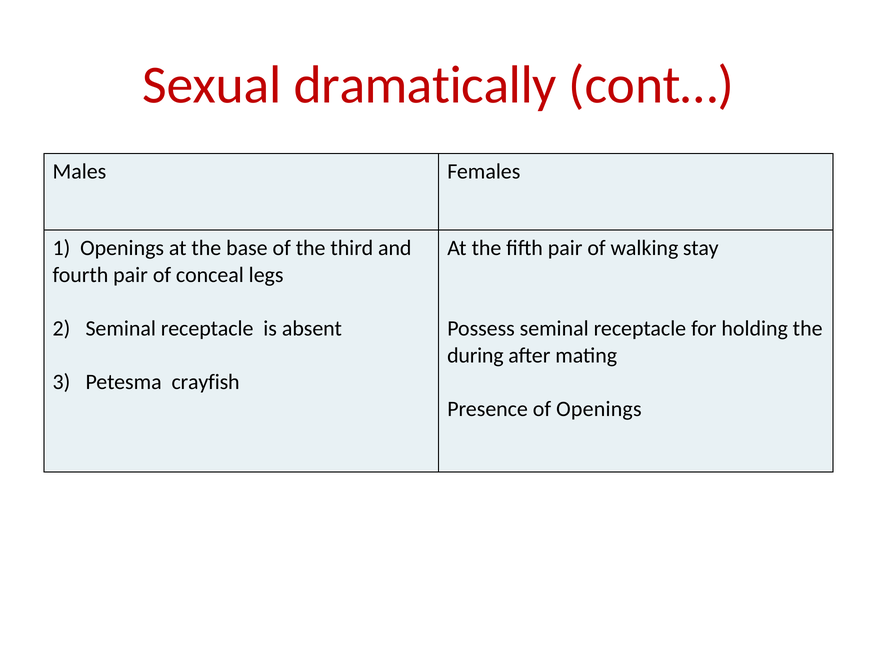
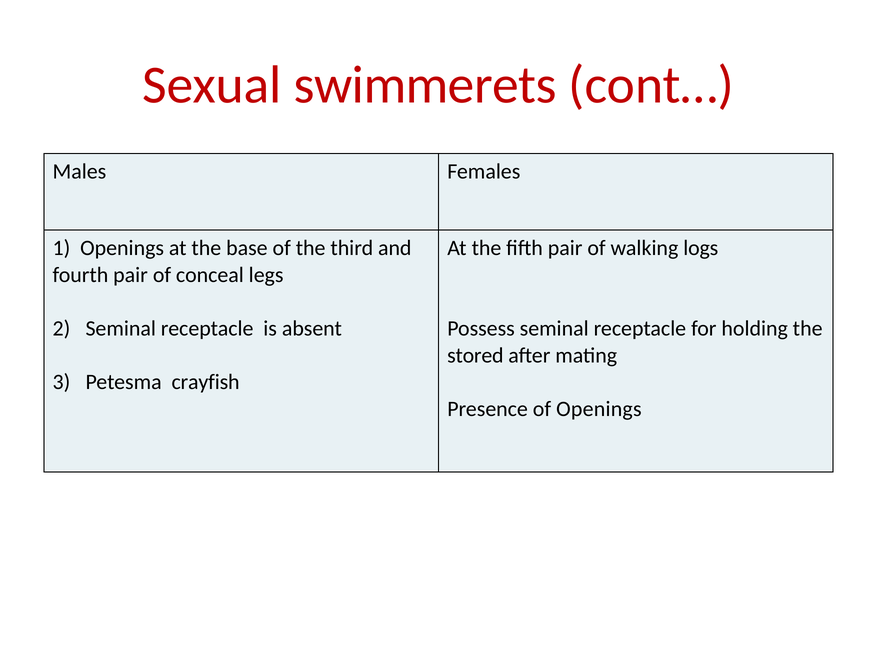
dramatically: dramatically -> swimmerets (425, 85)
stay: stay -> logs (701, 248)
during: during -> stored (475, 355)
